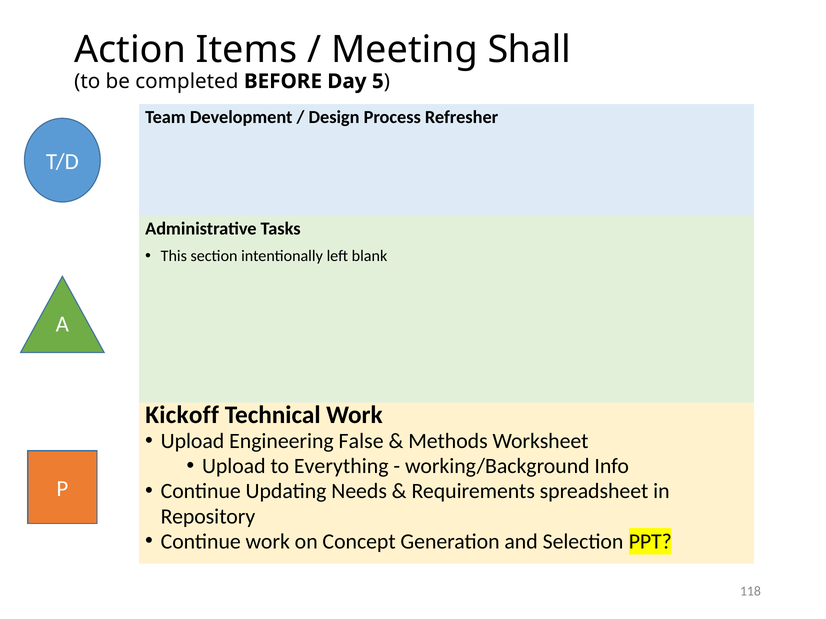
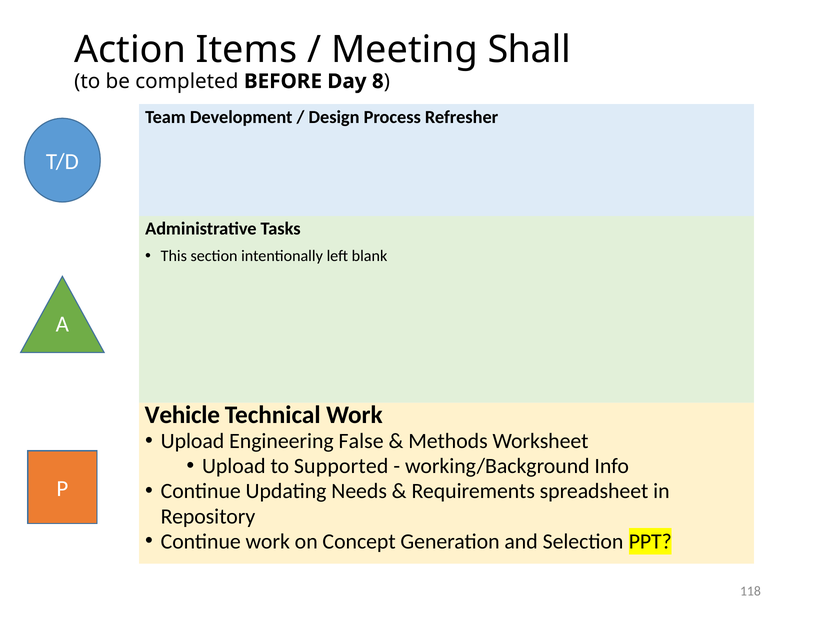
5: 5 -> 8 (378, 81)
Kickoff: Kickoff -> Vehicle (182, 415)
Everything: Everything -> Supported (341, 467)
